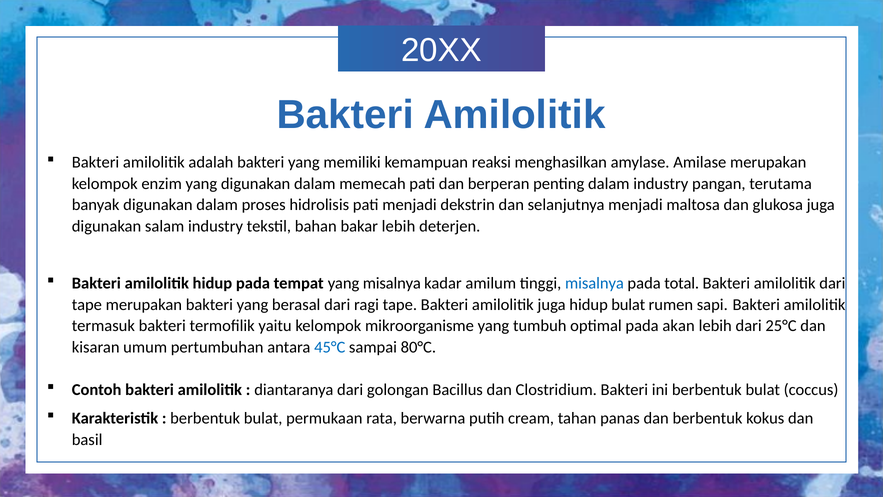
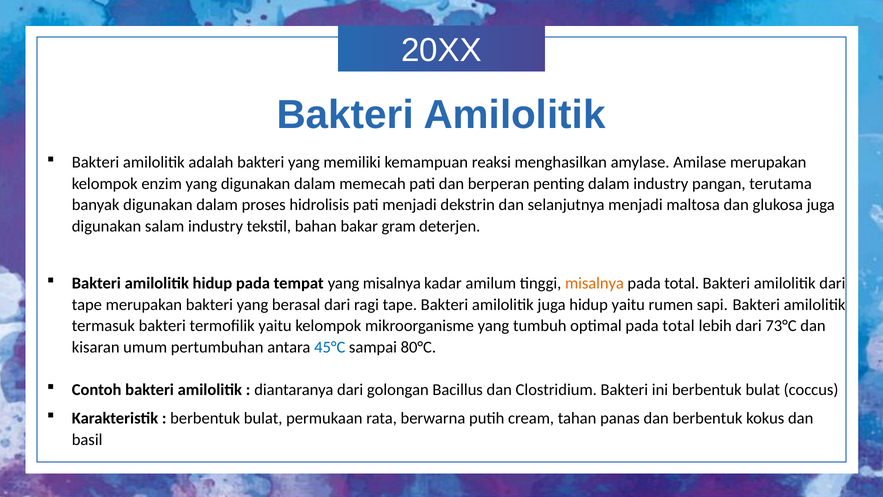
bakar lebih: lebih -> gram (399, 226)
misalnya colour: blue -> orange (594, 283)
hidup bulat: bulat -> yaitu (628, 305)
optimal pada akan: akan -> total (679, 326)
25°C: 25°C -> 73°C (781, 326)
